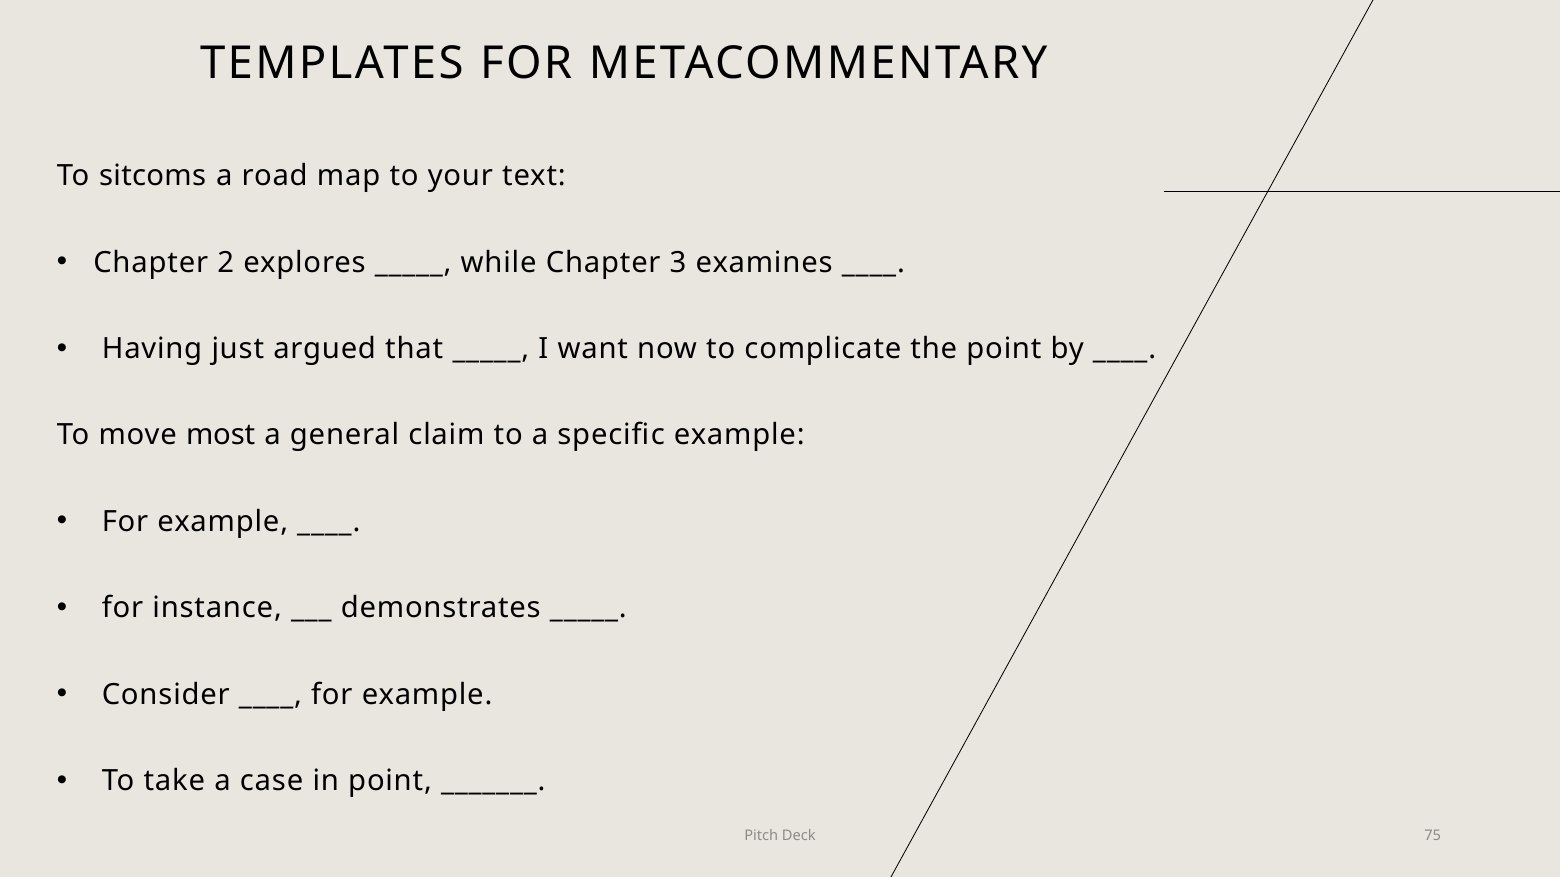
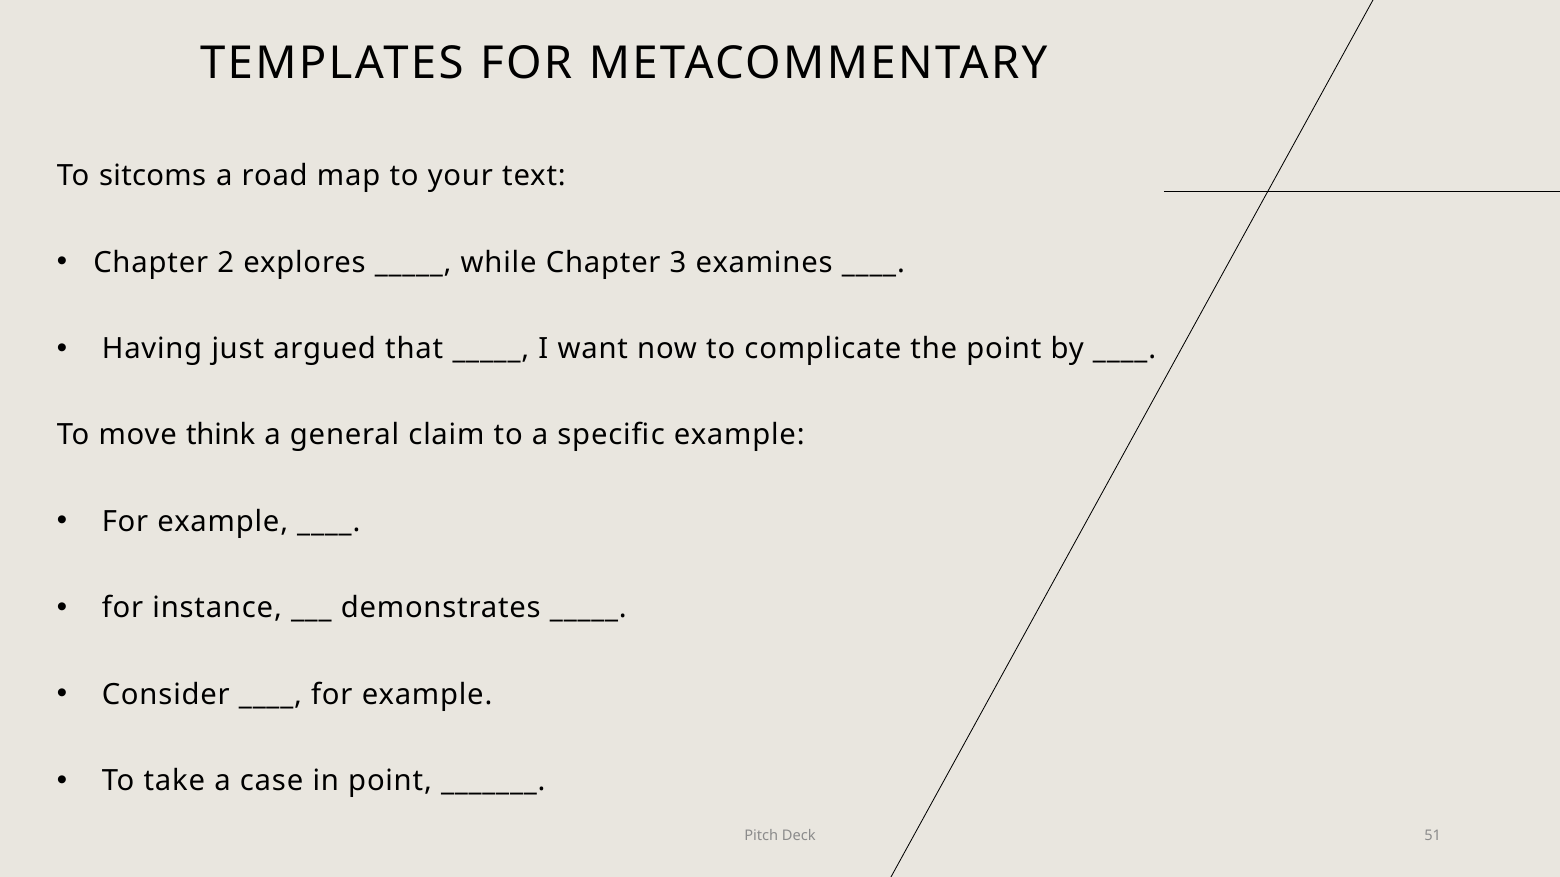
most: most -> think (221, 436)
75: 75 -> 51 (1433, 836)
